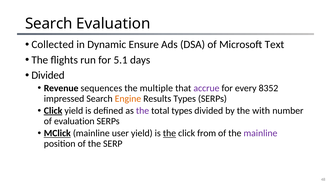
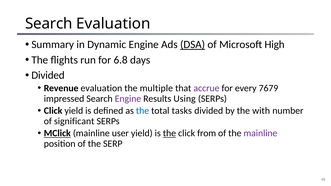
Collected: Collected -> Summary (53, 45)
Dynamic Ensure: Ensure -> Engine (144, 45)
DSA underline: none -> present (193, 45)
Text: Text -> High (275, 45)
5.1: 5.1 -> 6.8 (121, 60)
Revenue sequences: sequences -> evaluation (101, 88)
8352: 8352 -> 7679 (268, 88)
Engine colour: orange -> purple (128, 99)
Results Types: Types -> Using (185, 99)
Click underline: present -> none (53, 111)
the colour: purple -> blue (143, 111)
total types: types -> tasks (182, 111)
of evaluation: evaluation -> significant (74, 121)
